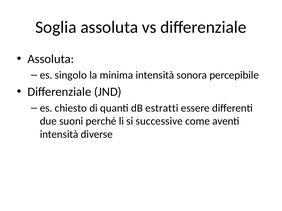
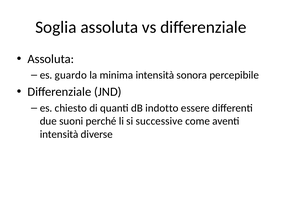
singolo: singolo -> guardo (71, 75)
estratti: estratti -> indotto (162, 108)
